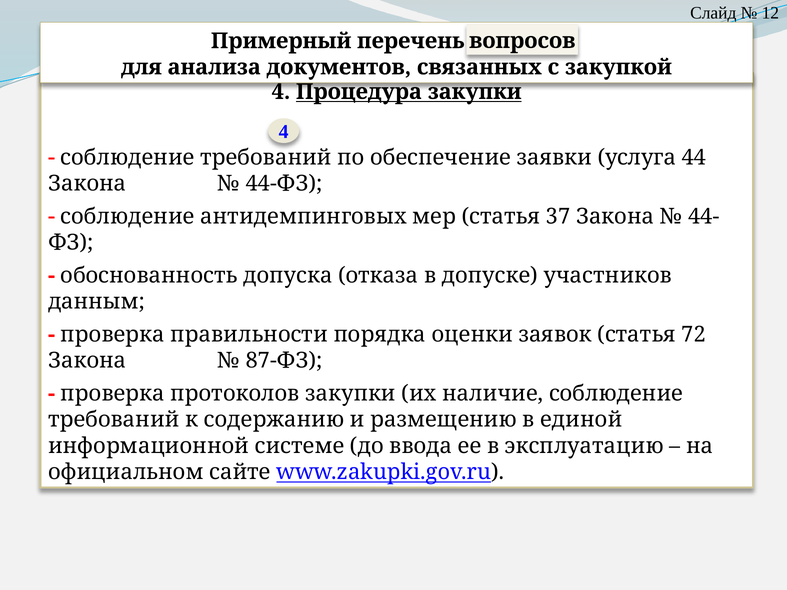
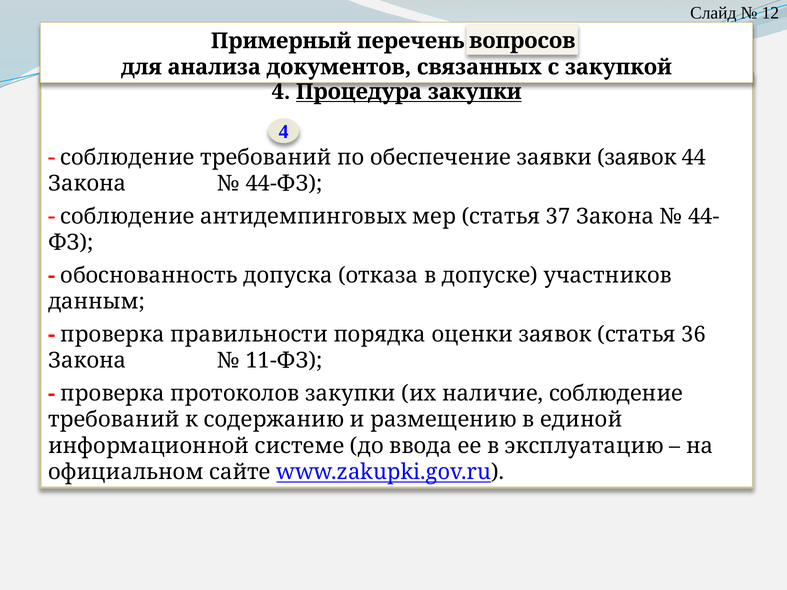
заявки услуга: услуга -> заявок (637, 157)
72: 72 -> 36 (694, 335)
87-ФЗ: 87-ФЗ -> 11-ФЗ (284, 361)
